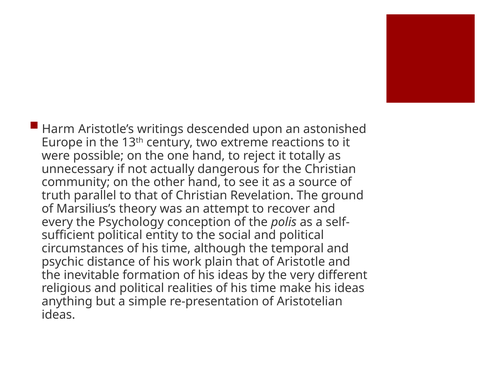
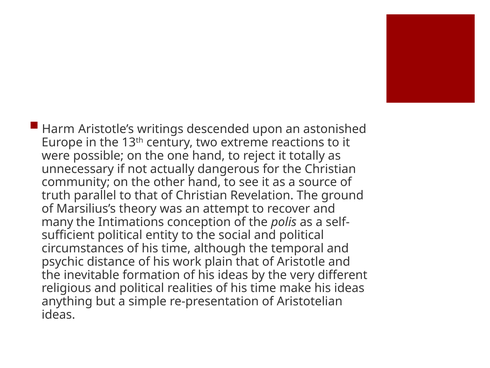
every: every -> many (57, 222)
Psychology: Psychology -> Intimations (131, 222)
